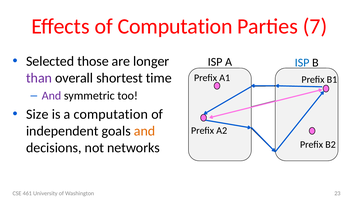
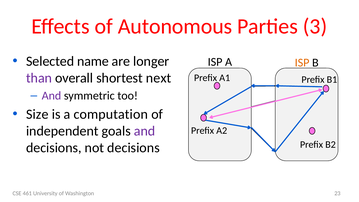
of Computation: Computation -> Autonomous (175, 26)
7: 7 -> 3 (315, 26)
those: those -> name (93, 61)
ISP colour: blue -> orange (302, 63)
time: time -> next (159, 78)
and colour: orange -> purple (145, 131)
not networks: networks -> decisions (133, 148)
